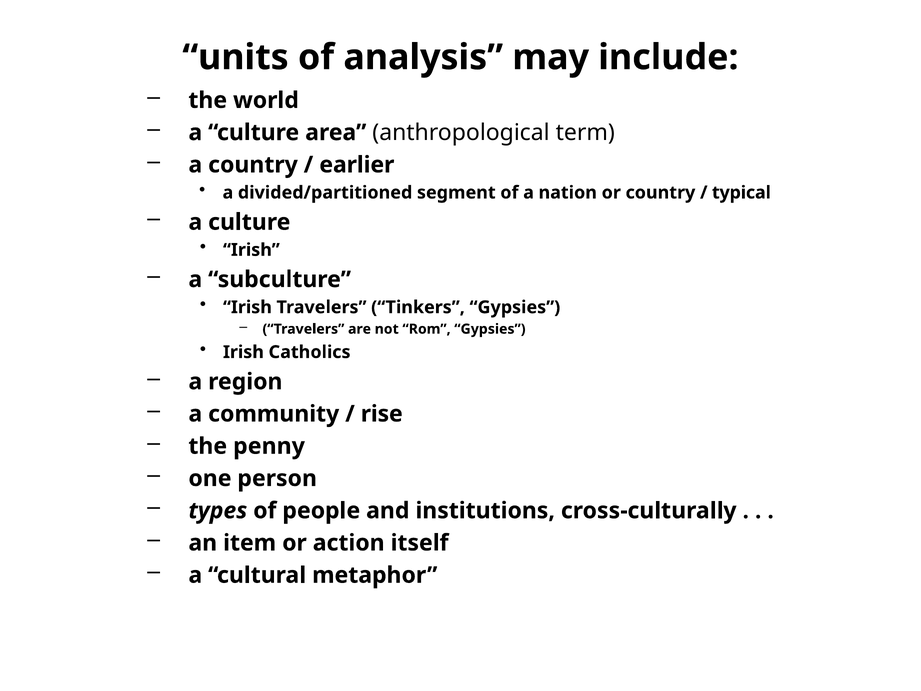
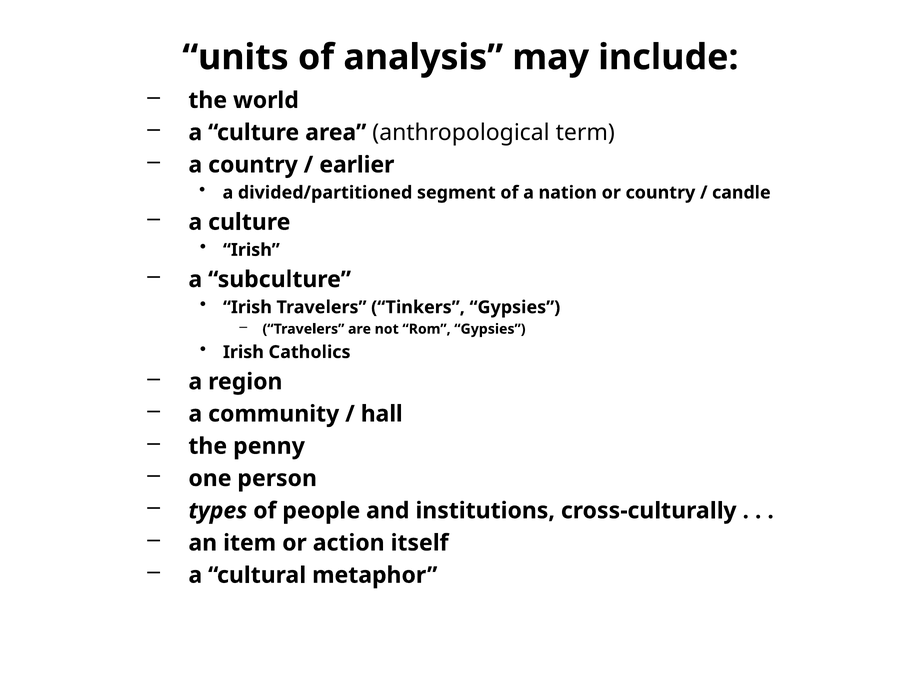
typical: typical -> candle (741, 193)
rise: rise -> hall (382, 414)
